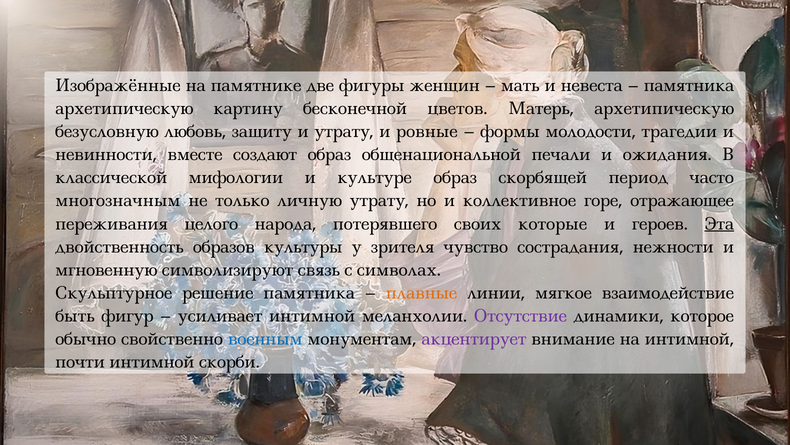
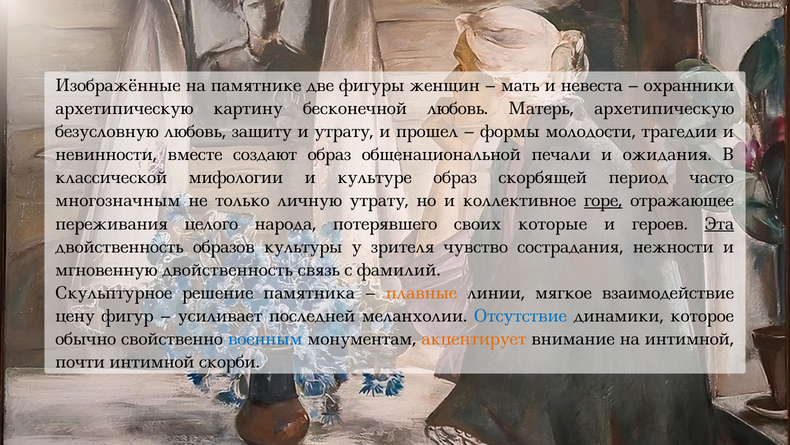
памятника: памятника -> охранники (689, 85)
бесконечной цветов: цветов -> любовь (458, 109)
ровные: ровные -> прошел (427, 132)
горе underline: none -> present (603, 201)
мгновенную символизируют: символизируют -> двойственность (227, 270)
символах: символах -> фамилий (399, 270)
быть: быть -> цену (75, 316)
усиливает интимной: интимной -> последней (312, 316)
Отсутствие colour: purple -> blue (520, 316)
акцентирует colour: purple -> orange (474, 339)
